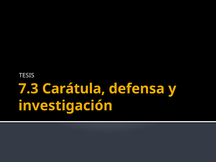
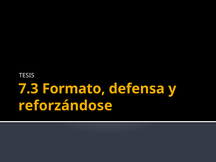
Carátula: Carátula -> Formato (74, 89)
investigación: investigación -> reforzándose (65, 106)
